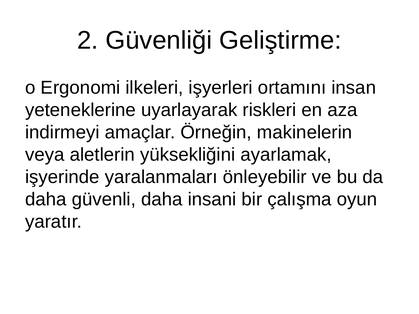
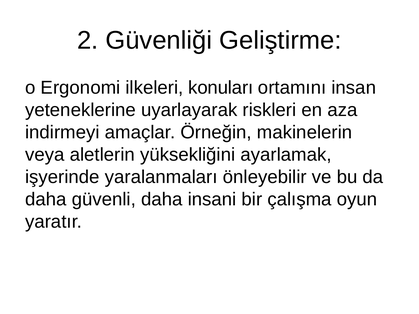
işyerleri: işyerleri -> konuları (221, 88)
